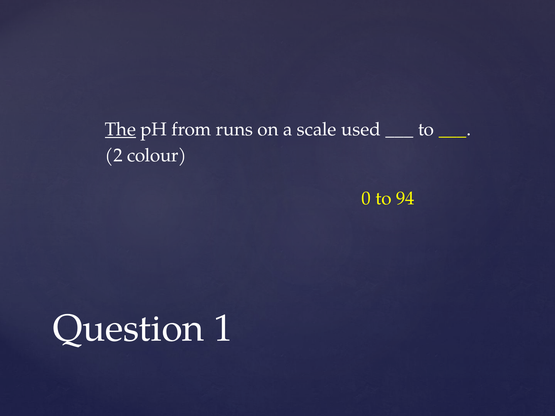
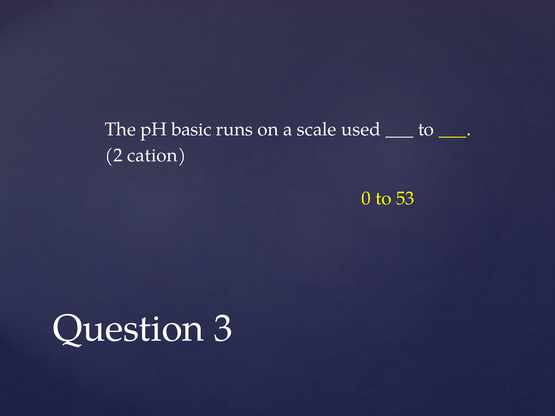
The underline: present -> none (120, 130)
from: from -> basic (192, 130)
colour: colour -> cation (157, 156)
94: 94 -> 53 (405, 199)
1: 1 -> 3 (223, 329)
